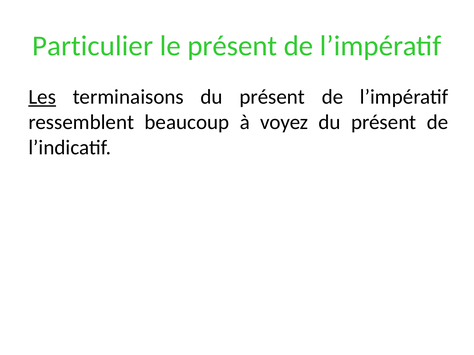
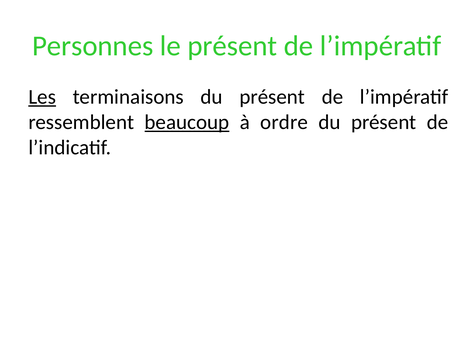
Particulier: Particulier -> Personnes (93, 46)
beaucoup underline: none -> present (187, 122)
voyez: voyez -> ordre (284, 122)
